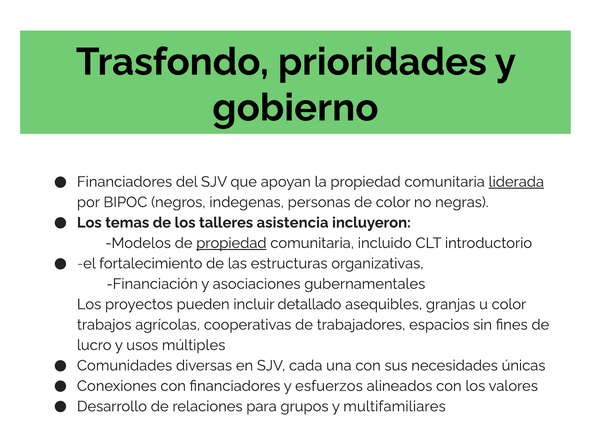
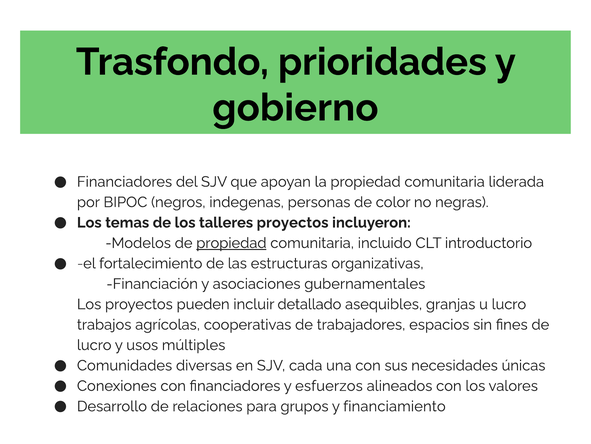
liderada underline: present -> none (516, 181)
talleres asistencia: asistencia -> proyectos (293, 222)
u color: color -> lucro (509, 304)
multifamiliares: multifamiliares -> financiamiento (394, 406)
